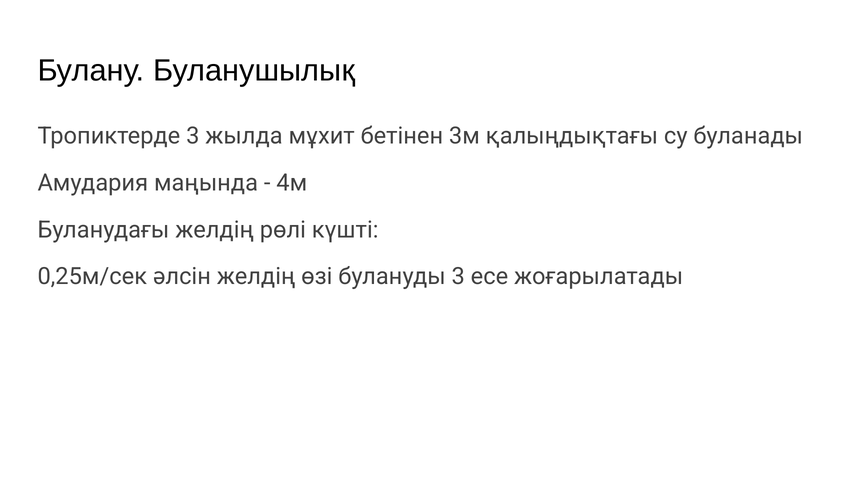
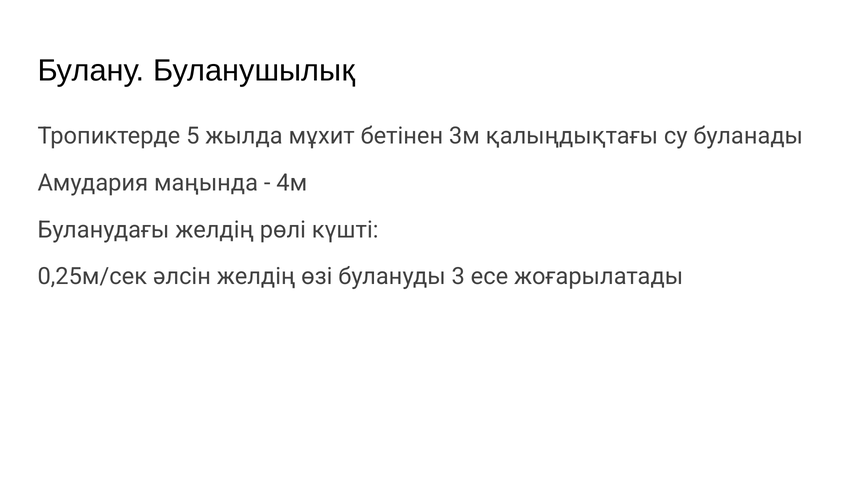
Тропиктерде 3: 3 -> 5 (193, 136)
